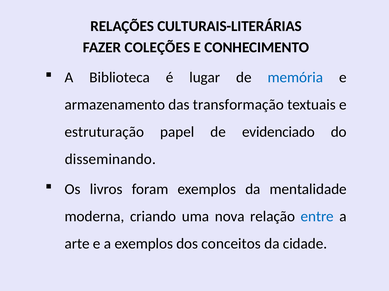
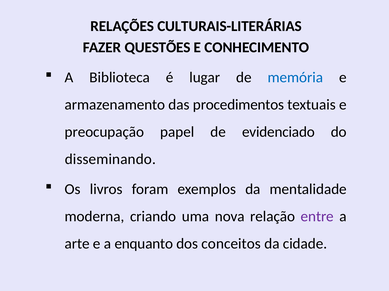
COLEÇÕES: COLEÇÕES -> QUESTÕES (158, 47)
transformação: transformação -> procedimentos (239, 105)
estruturação: estruturação -> preocupação (104, 132)
entre colour: blue -> purple (317, 217)
a exemplos: exemplos -> enquanto (144, 244)
